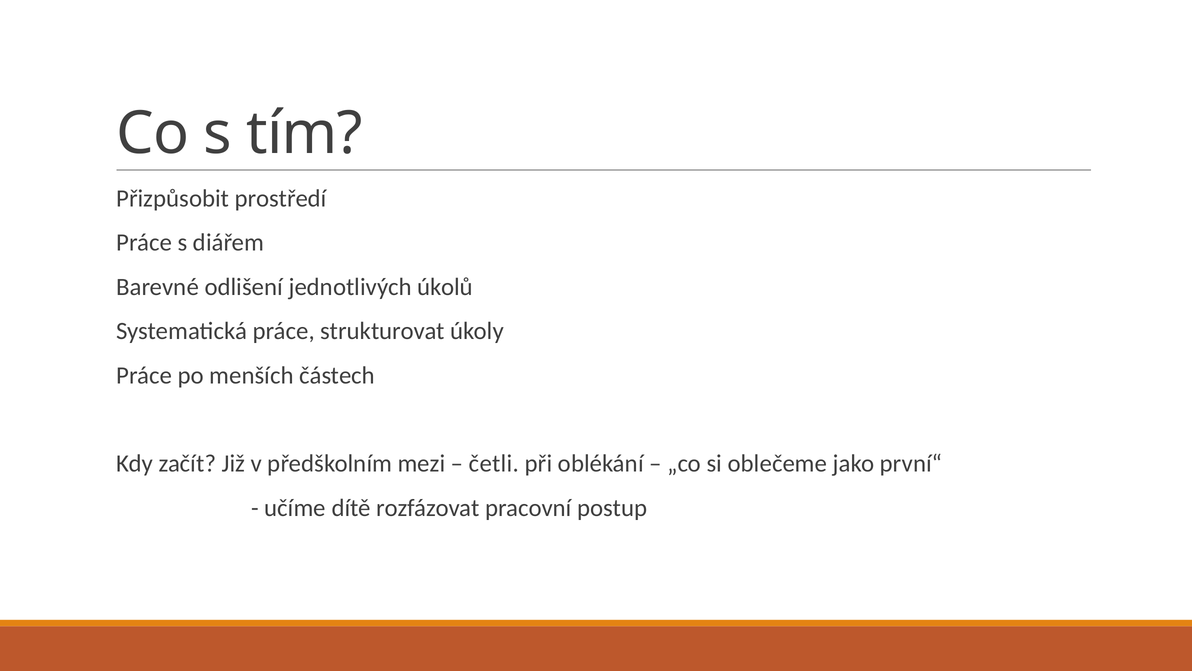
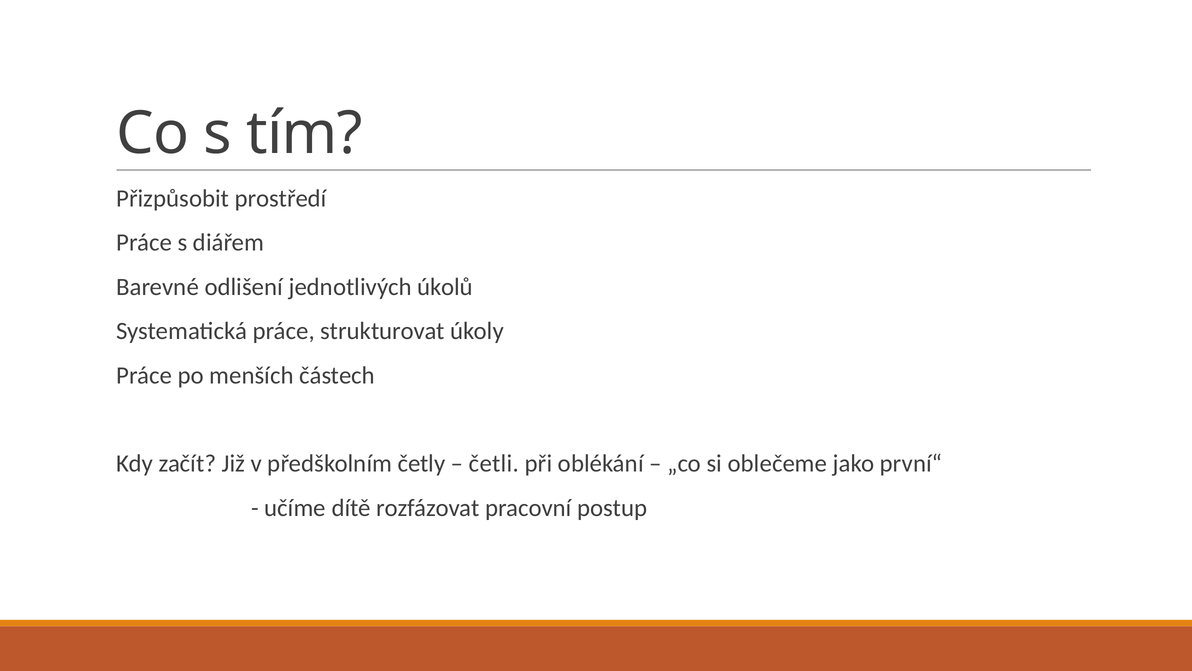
mezi: mezi -> četly (421, 463)
